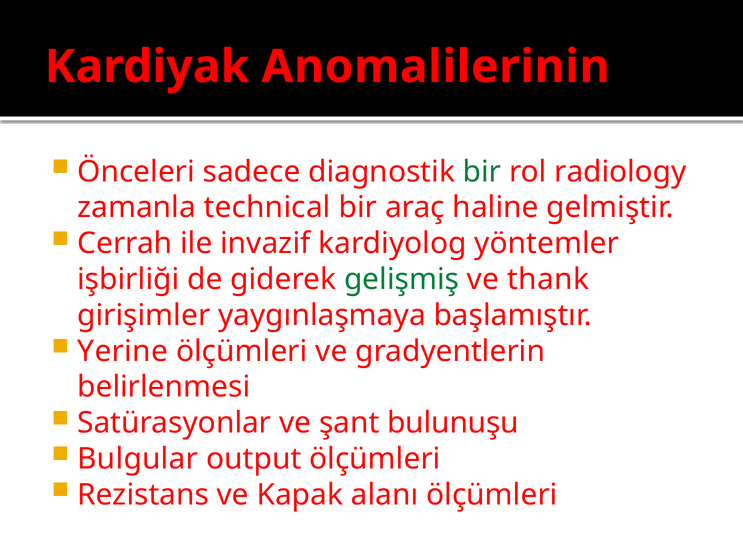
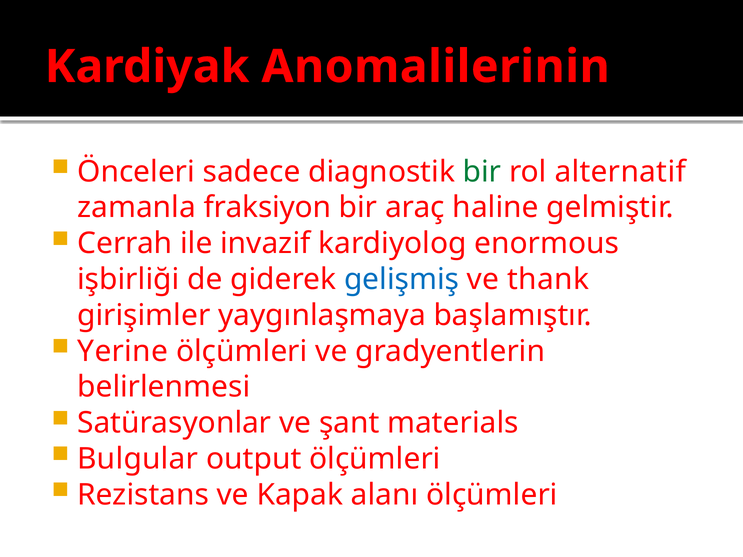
radiology: radiology -> alternatif (620, 172)
technical: technical -> fraksiyon (267, 208)
yöntemler: yöntemler -> enormous (547, 244)
gelişmiş colour: green -> blue (402, 279)
bulunuşu: bulunuşu -> materials (453, 423)
